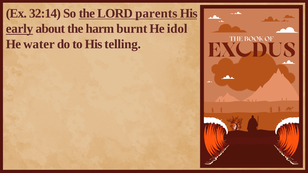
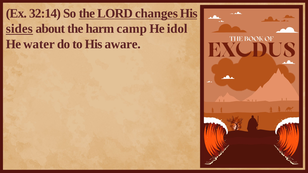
parents: parents -> changes (156, 13)
early: early -> sides (19, 29)
burnt: burnt -> camp (132, 29)
telling: telling -> aware (123, 44)
